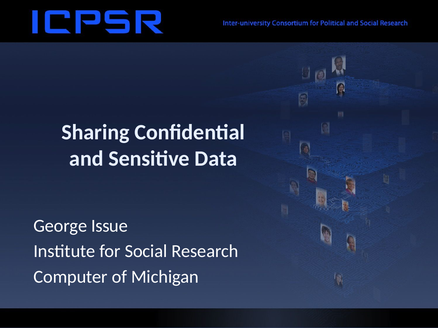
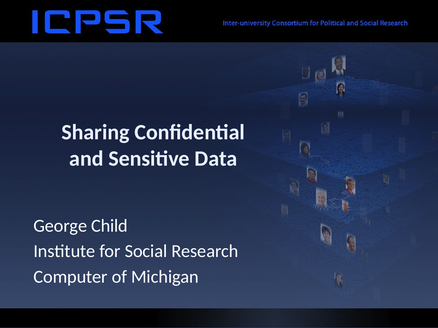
Issue: Issue -> Child (109, 226)
